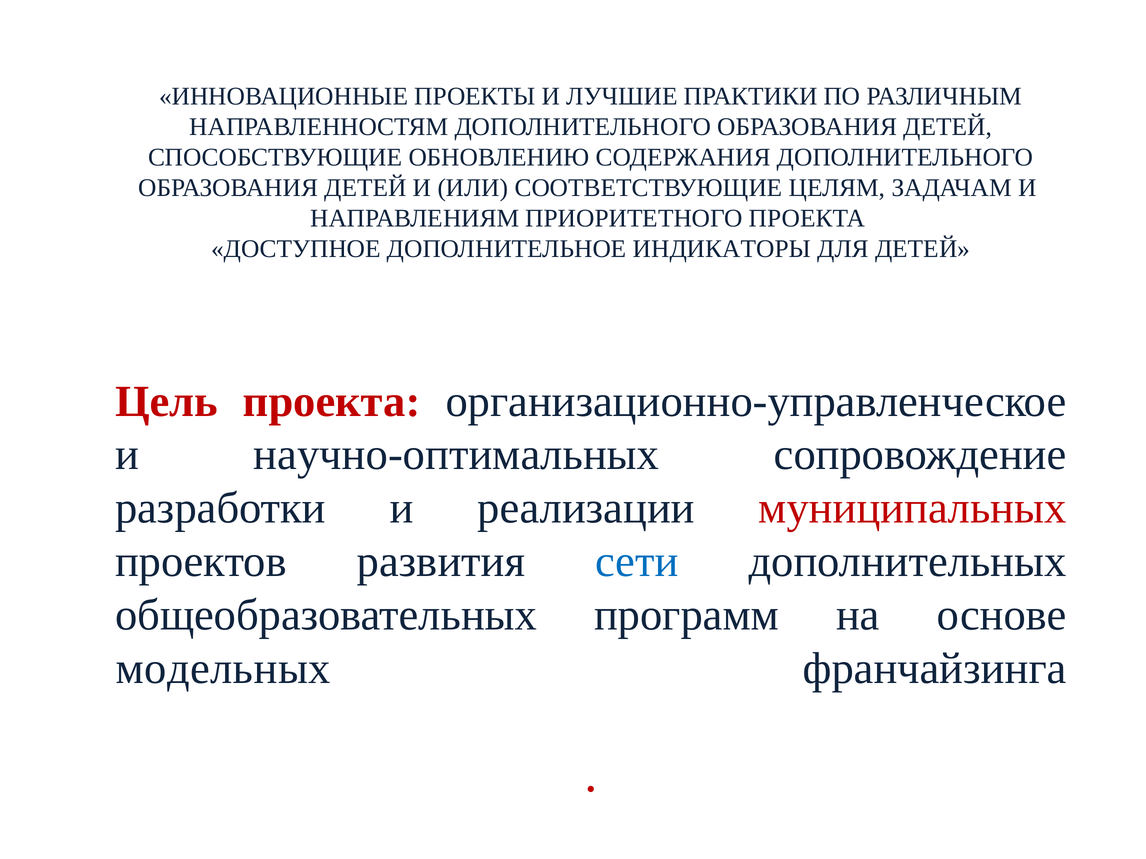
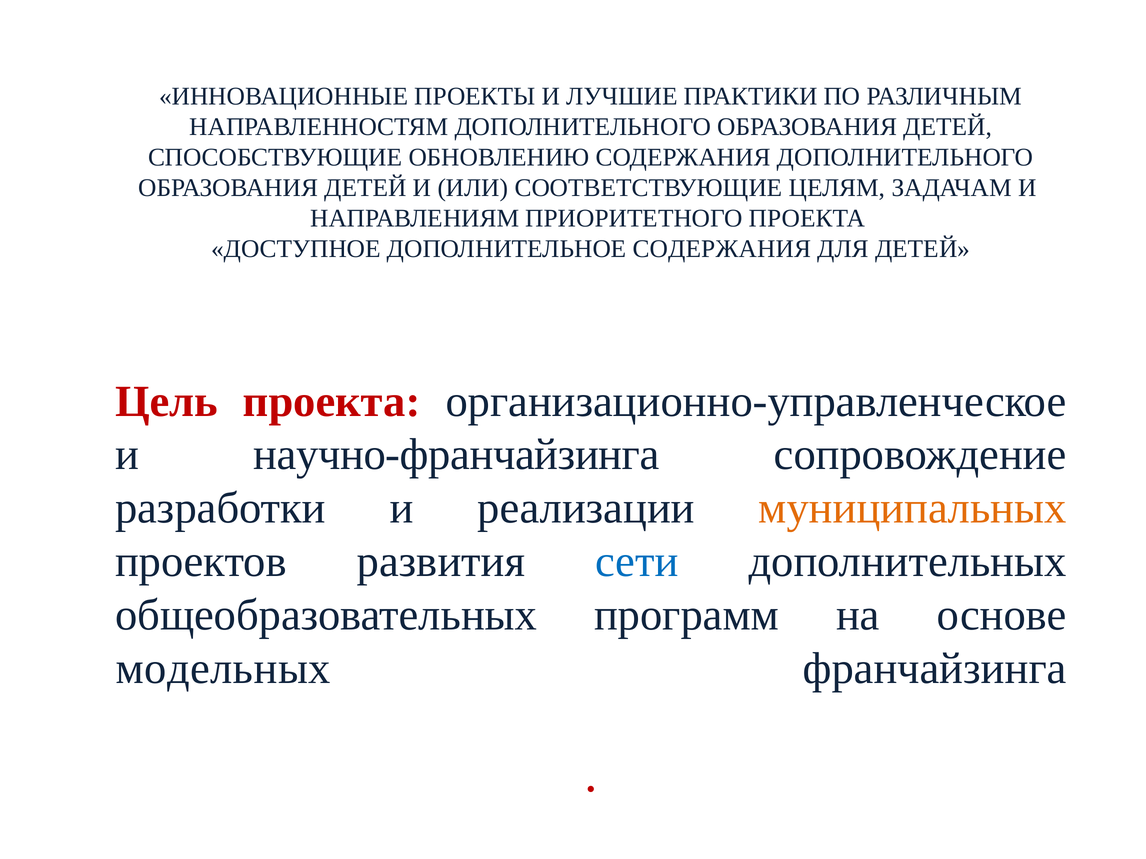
ДОПОЛНИТЕЛЬНОЕ ИНДИКАТОРЫ: ИНДИКАТОРЫ -> СОДЕРЖАНИЯ (722, 249)
научно-оптимальных: научно-оптимальных -> научно-франчайзинга (457, 455)
муниципальных colour: red -> orange (912, 509)
